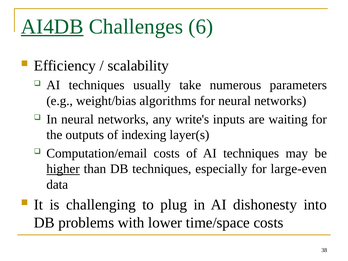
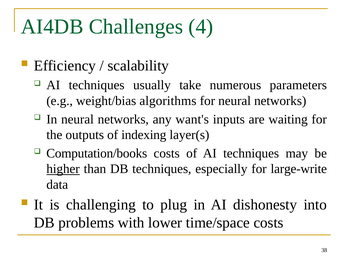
AI4DB underline: present -> none (52, 27)
6: 6 -> 4 (201, 27)
write's: write's -> want's (192, 119)
Computation/email: Computation/email -> Computation/books (97, 153)
large-even: large-even -> large-write (299, 169)
